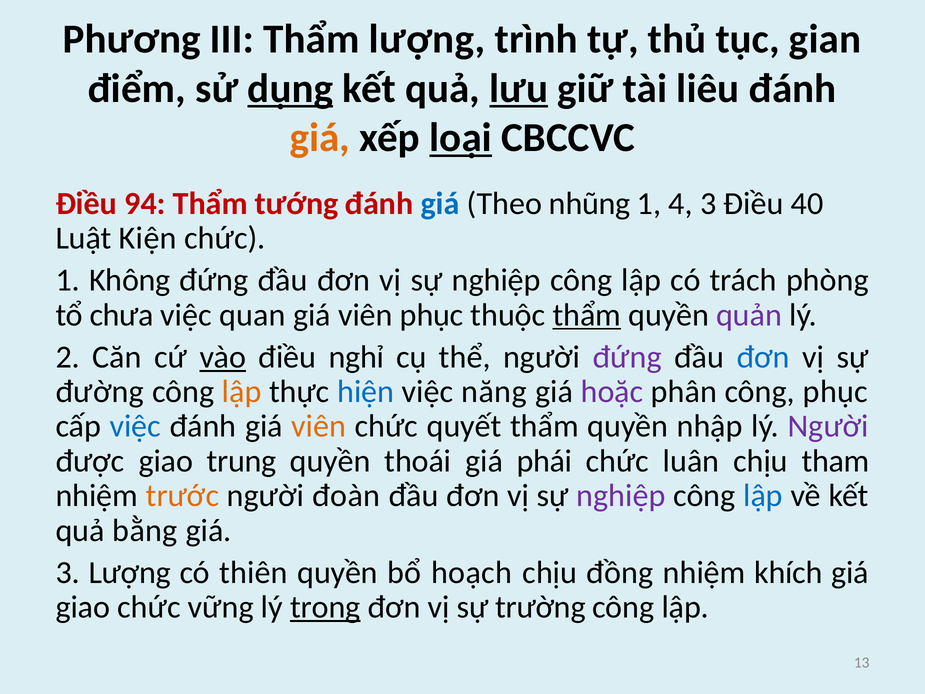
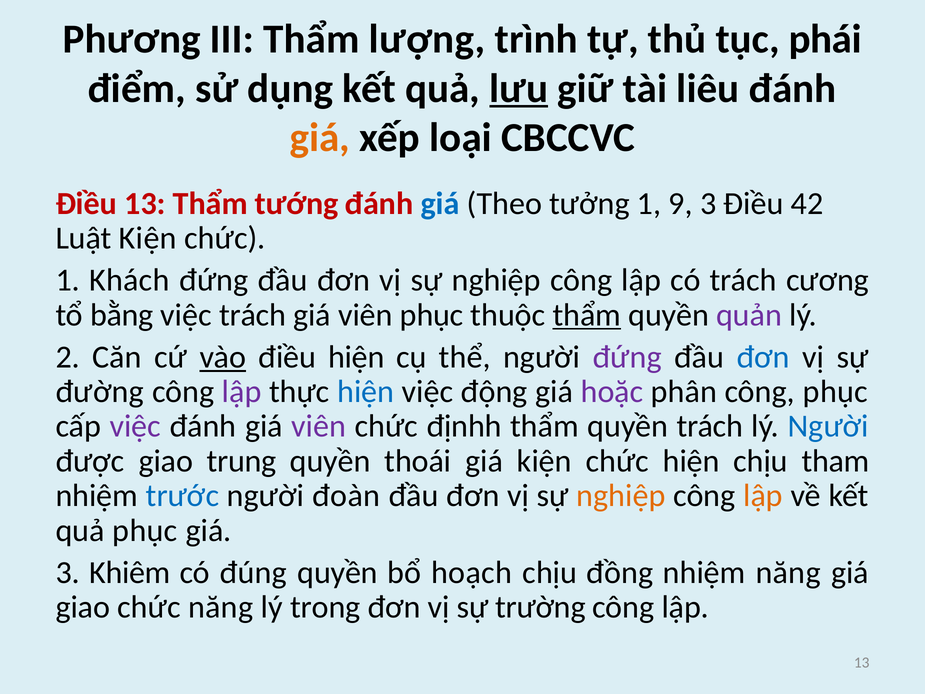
gian: gian -> phái (825, 39)
dụng underline: present -> none (290, 88)
loại underline: present -> none (461, 138)
Điều 94: 94 -> 13 (145, 203)
nhũng: nhũng -> tưởng (589, 203)
4: 4 -> 9 (681, 203)
40: 40 -> 42 (807, 203)
Không: Không -> Khách (129, 280)
phòng: phòng -> cương (827, 280)
chưa: chưa -> bằng (122, 315)
việc quan: quan -> trách (253, 315)
điều nghỉ: nghỉ -> hiện (356, 357)
lập colour: orange -> purple (242, 392)
năng: năng -> động (494, 392)
việc colour: blue -> purple (135, 426)
viên colour: orange -> purple (319, 426)
quyết: quyết -> địnhh (464, 426)
quyền nhập: nhập -> trách (710, 426)
Người colour: purple -> blue (828, 426)
giá phái: phái -> kiện (544, 461)
chức luân: luân -> hiện (691, 461)
trước colour: orange -> blue (182, 496)
nghiệp colour: purple -> orange (621, 496)
lập colour: blue -> orange (763, 496)
quả bằng: bằng -> phục (145, 530)
3 Lượng: Lượng -> Khiêm (130, 572)
thiên: thiên -> đúng (253, 572)
nhiệm khích: khích -> năng (788, 572)
chức vững: vững -> năng (221, 607)
trong underline: present -> none (325, 607)
